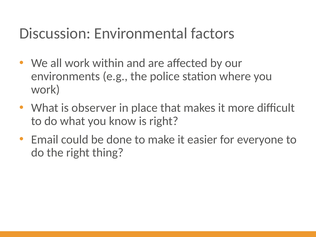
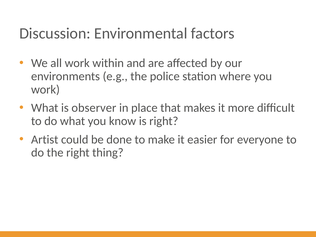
Email: Email -> Artist (45, 139)
